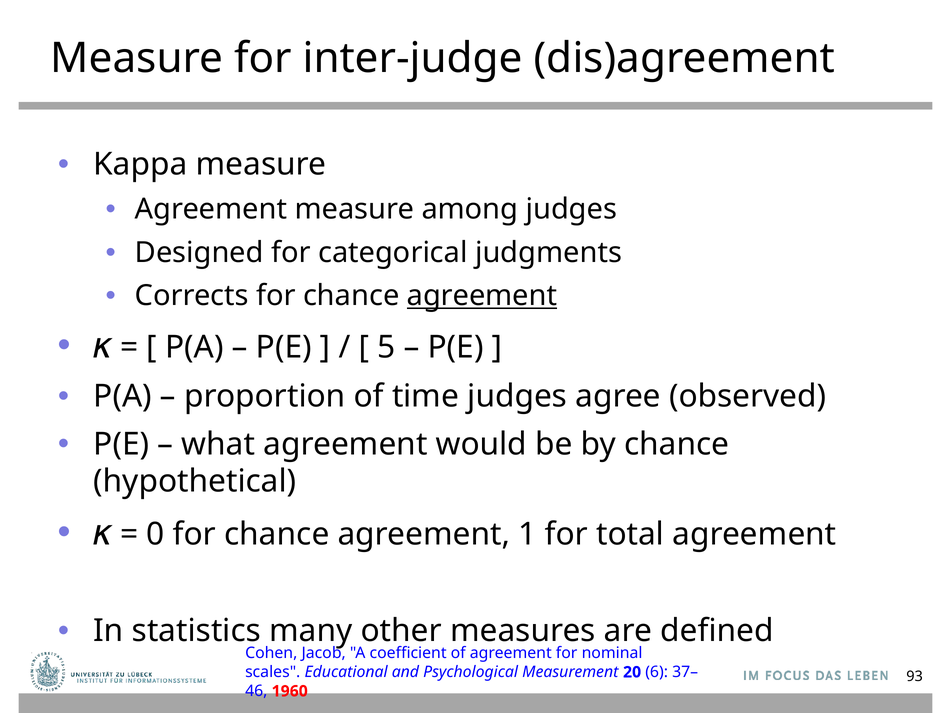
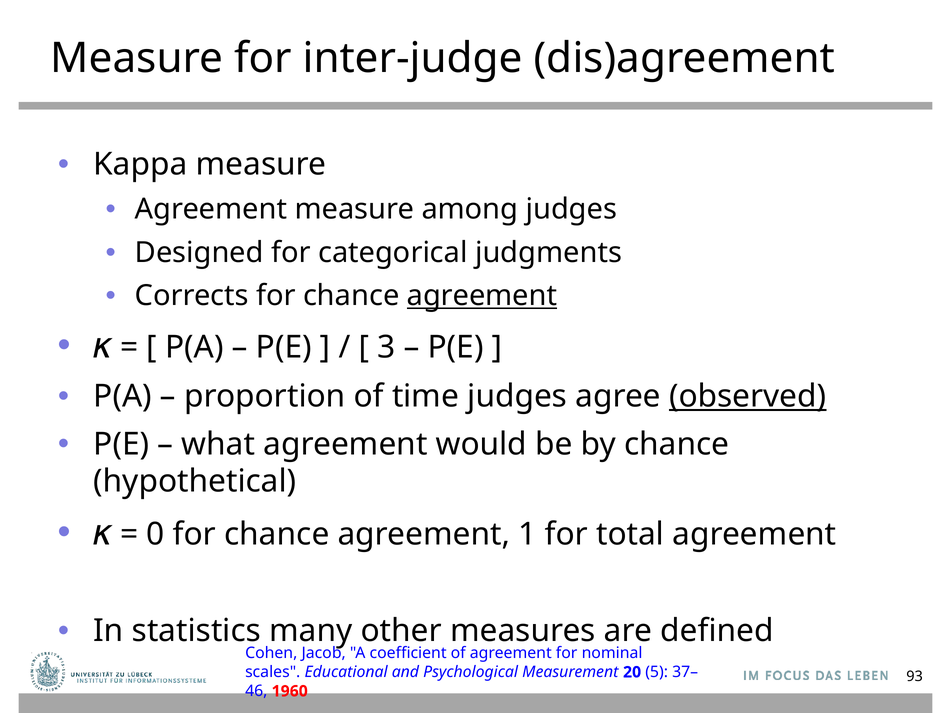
5: 5 -> 3 (386, 347)
observed underline: none -> present (748, 396)
6: 6 -> 5 (657, 672)
